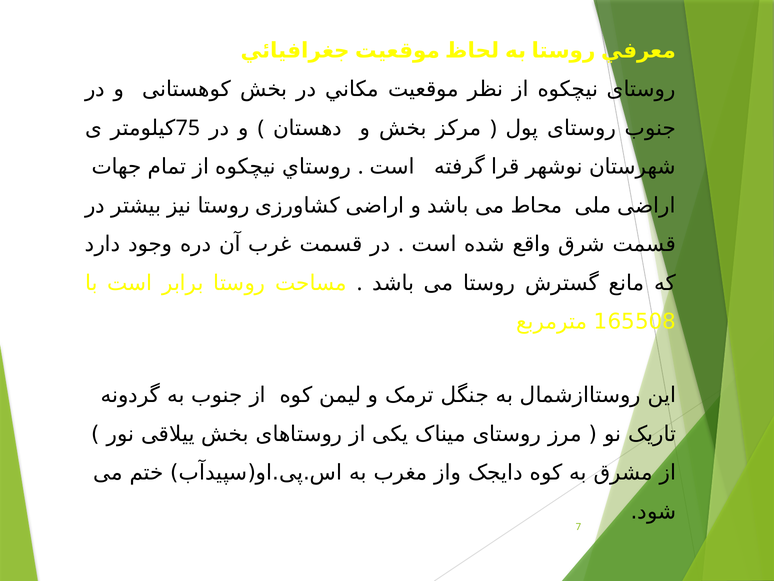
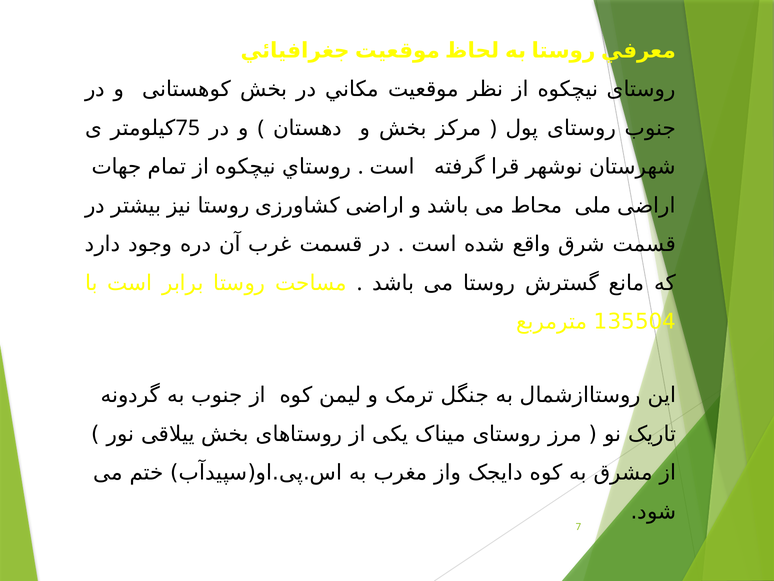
165508: 165508 -> 135504 (635, 321)
